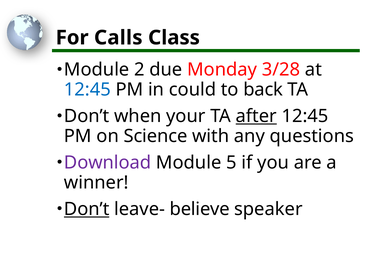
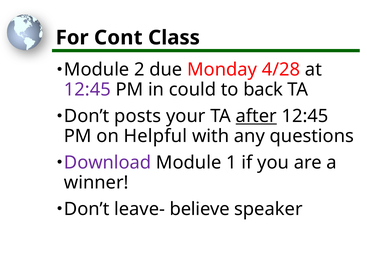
Calls: Calls -> Cont (118, 38)
3/28: 3/28 -> 4/28 (281, 70)
12:45 colour: blue -> purple (87, 90)
when: when -> posts (138, 116)
Science: Science -> Helpful (155, 136)
5: 5 -> 1 (231, 163)
Don’t underline: present -> none (87, 209)
